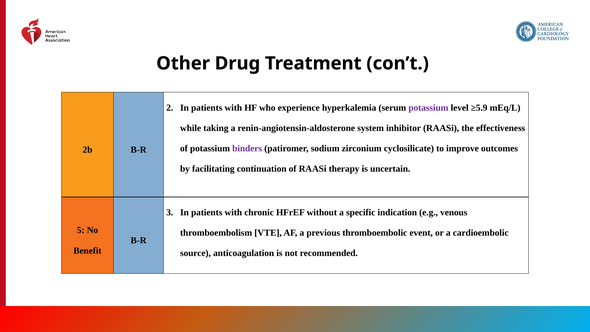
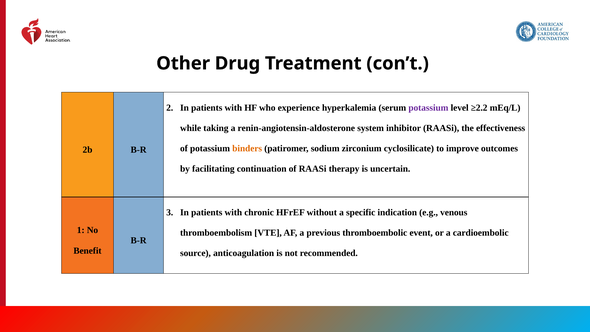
≥5.9: ≥5.9 -> ≥2.2 (479, 108)
binders colour: purple -> orange (247, 148)
5: 5 -> 1 (81, 230)
